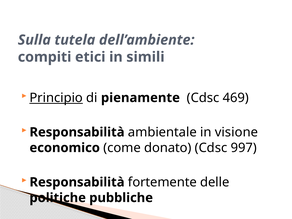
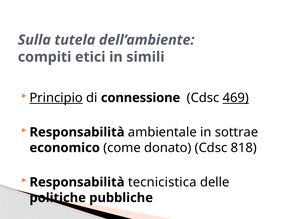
pienamente: pienamente -> connessione (141, 98)
469 underline: none -> present (236, 98)
visione: visione -> sottrae (237, 132)
997: 997 -> 818 (244, 148)
fortemente: fortemente -> tecnicistica (162, 182)
